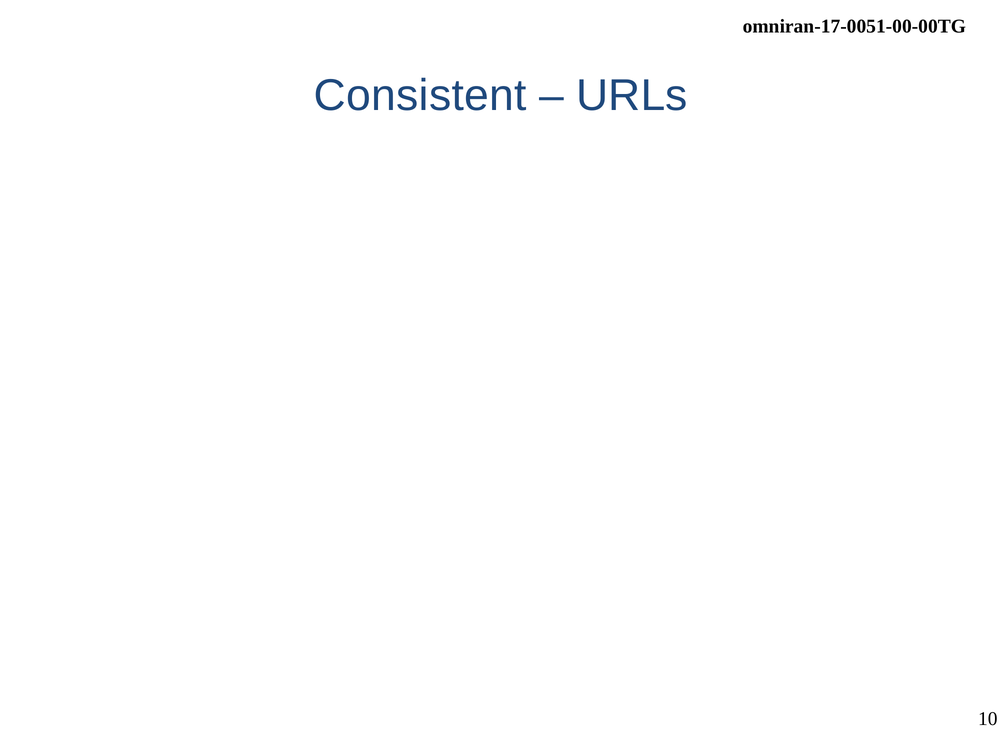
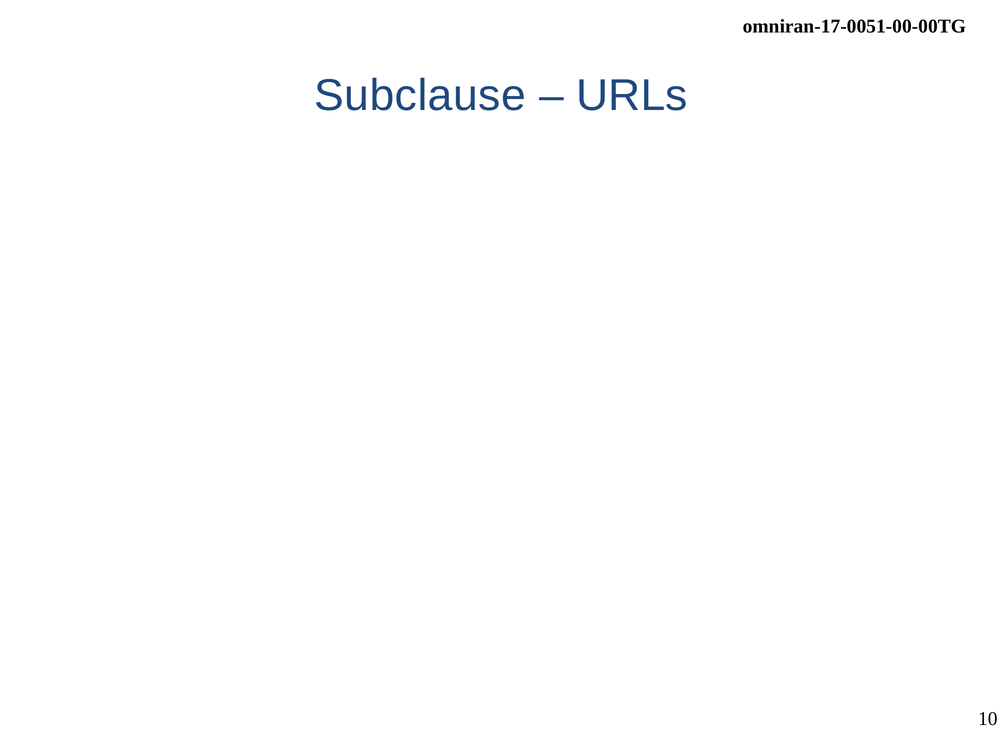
Consistent: Consistent -> Subclause (420, 96)
